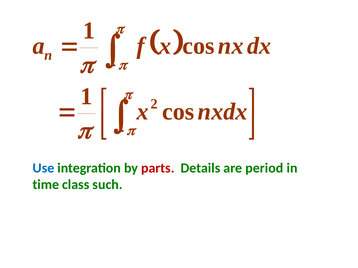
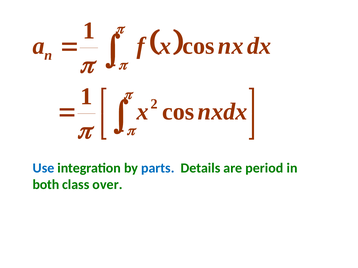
parts colour: red -> blue (158, 168)
time: time -> both (46, 185)
such: such -> over (108, 185)
